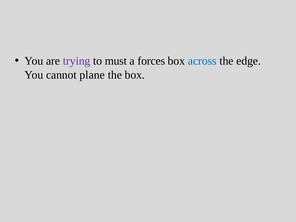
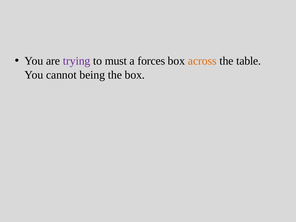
across colour: blue -> orange (202, 61)
edge: edge -> table (249, 61)
plane: plane -> being (92, 75)
